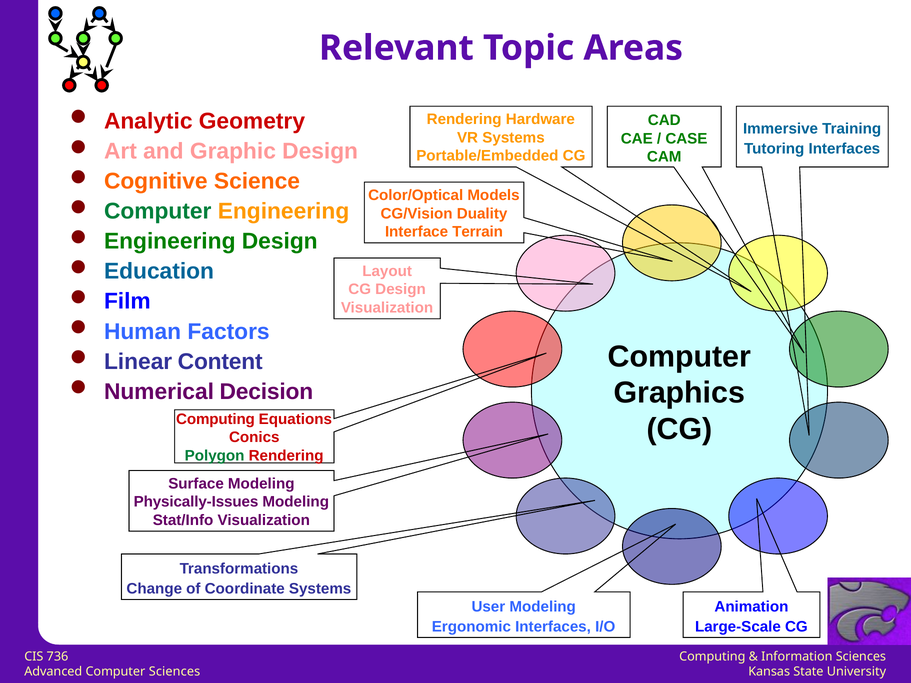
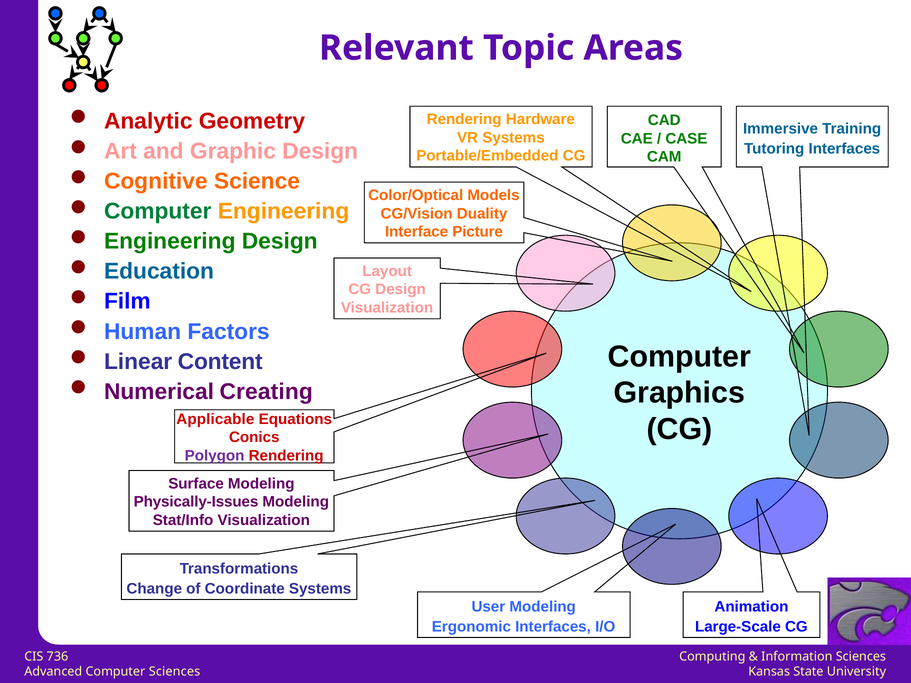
Terrain: Terrain -> Picture (478, 232)
Decision: Decision -> Creating (266, 392)
Computing: Computing -> Applicable (215, 419)
Polygon colour: green -> purple (215, 456)
